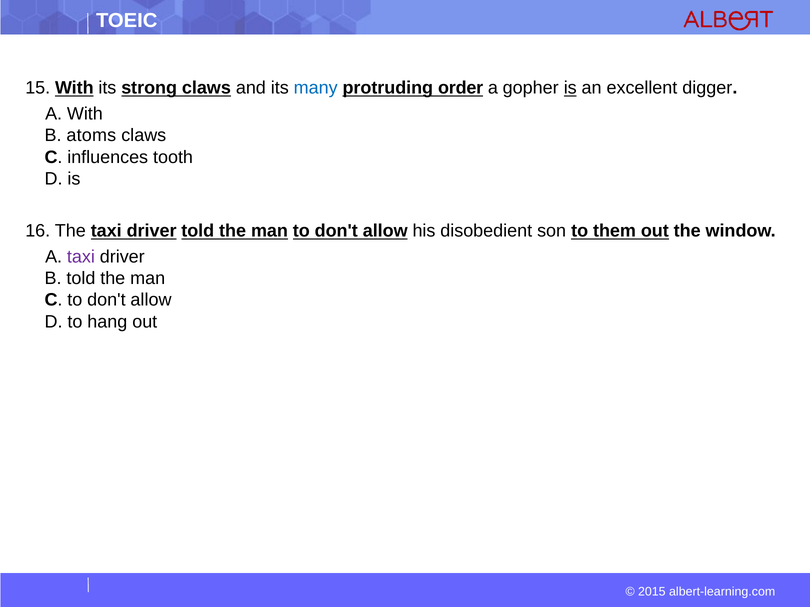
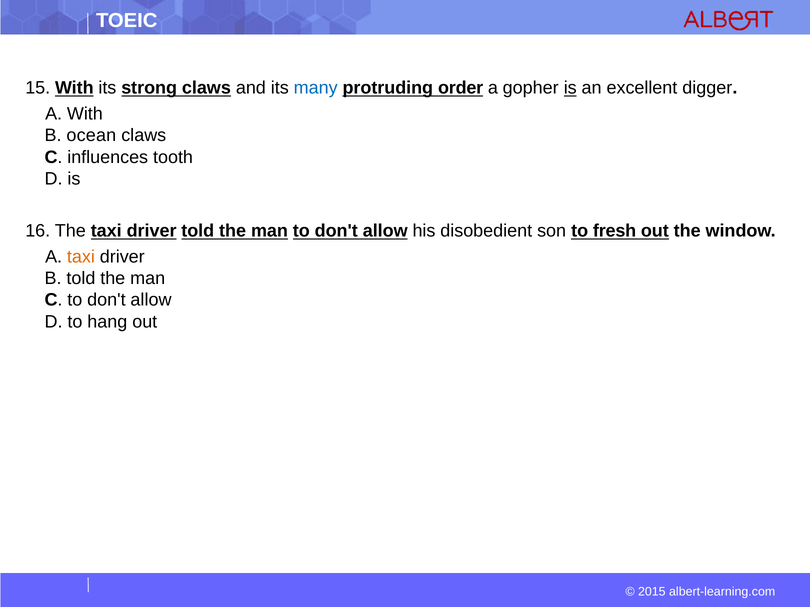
atoms: atoms -> ocean (91, 136)
them: them -> fresh (615, 231)
taxi colour: purple -> orange (81, 257)
